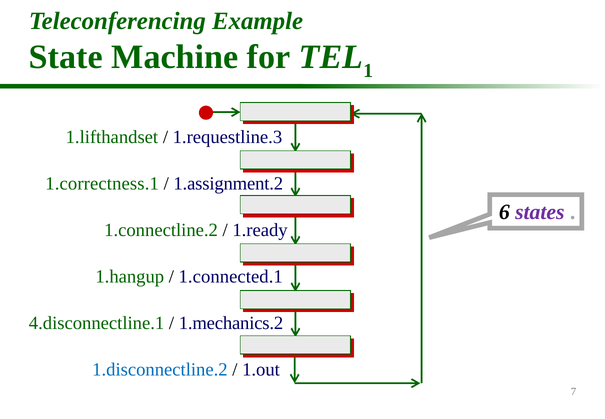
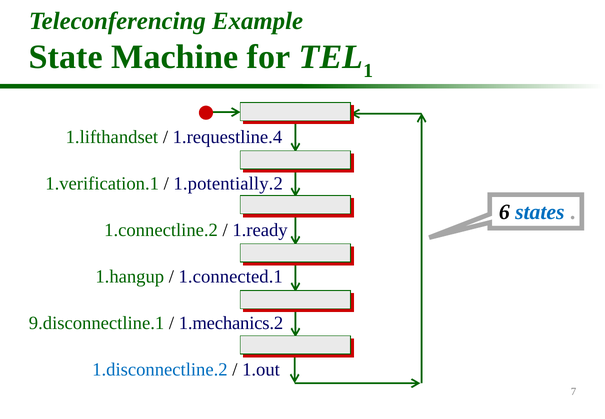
1.requestline.3: 1.requestline.3 -> 1.requestline.4 (227, 137)
1.correctness.1: 1.correctness.1 -> 1.verification.1 (102, 183)
1.assignment.2: 1.assignment.2 -> 1.potentially.2 (228, 183)
states colour: purple -> blue (540, 212)
4.disconnectline.1: 4.disconnectline.1 -> 9.disconnectline.1 (97, 323)
